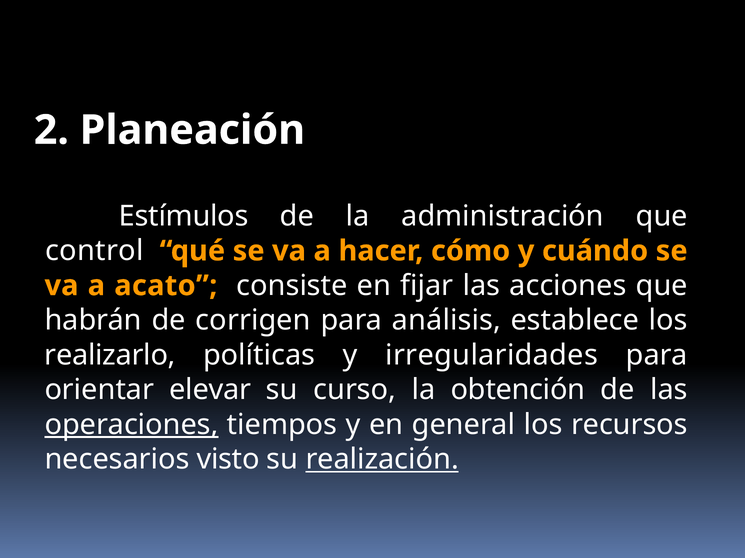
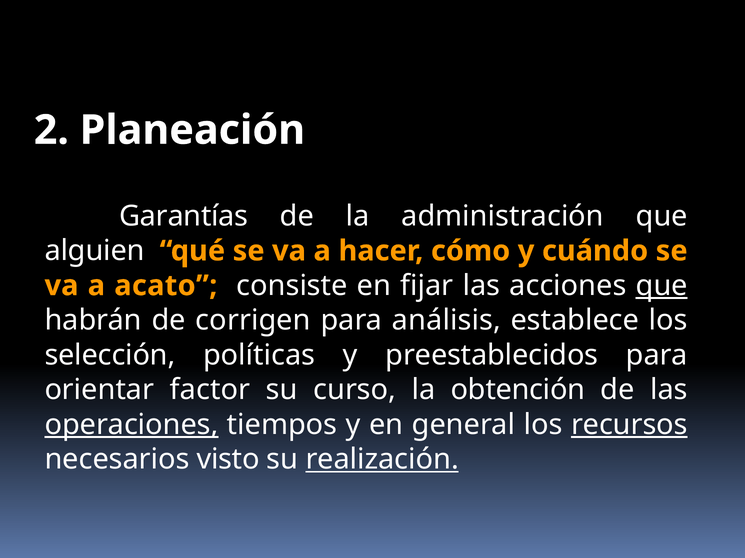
Estímulos: Estímulos -> Garantías (184, 216)
control: control -> alguien (95, 251)
que underline: none -> present (662, 286)
realizarlo: realizarlo -> selección (110, 356)
irregularidades: irregularidades -> preestablecidos (492, 356)
elevar: elevar -> factor (210, 390)
recursos underline: none -> present (629, 425)
